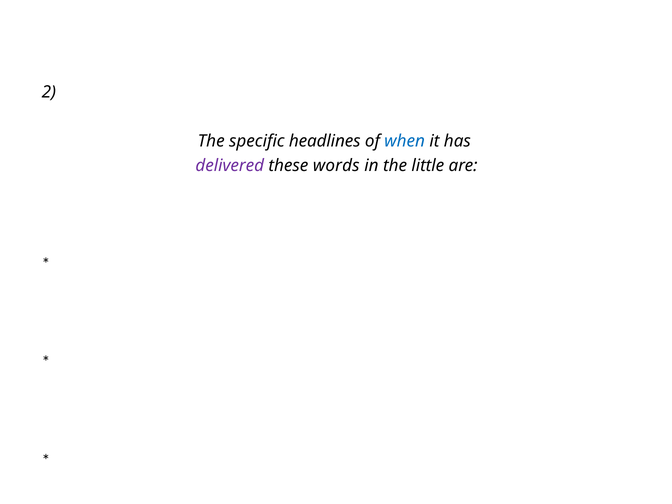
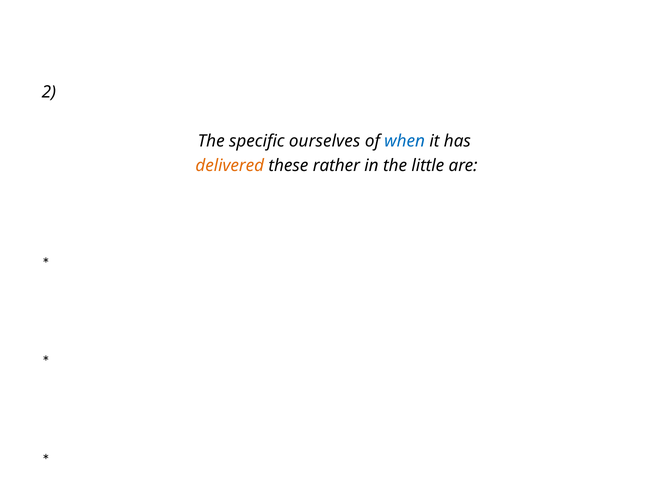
headlines: headlines -> ourselves (325, 141)
delivered colour: purple -> orange (230, 166)
words: words -> rather (336, 166)
